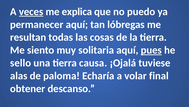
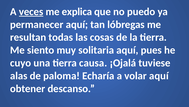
pues underline: present -> none (151, 50)
sello: sello -> cuyo (21, 63)
volar final: final -> aquí (159, 75)
